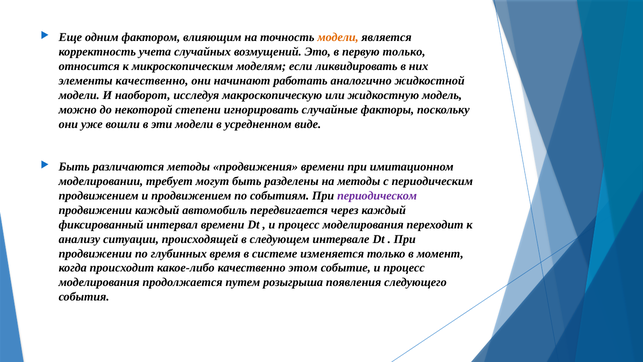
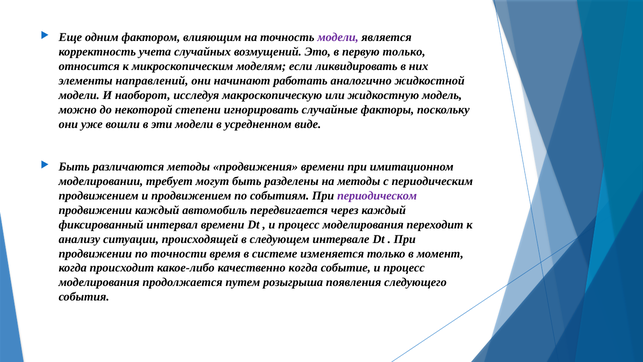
модели colour: orange -> purple (338, 37)
элементы качественно: качественно -> направлений (152, 81)
глубинных: глубинных -> точности (179, 253)
качественно этом: этом -> когда (303, 268)
